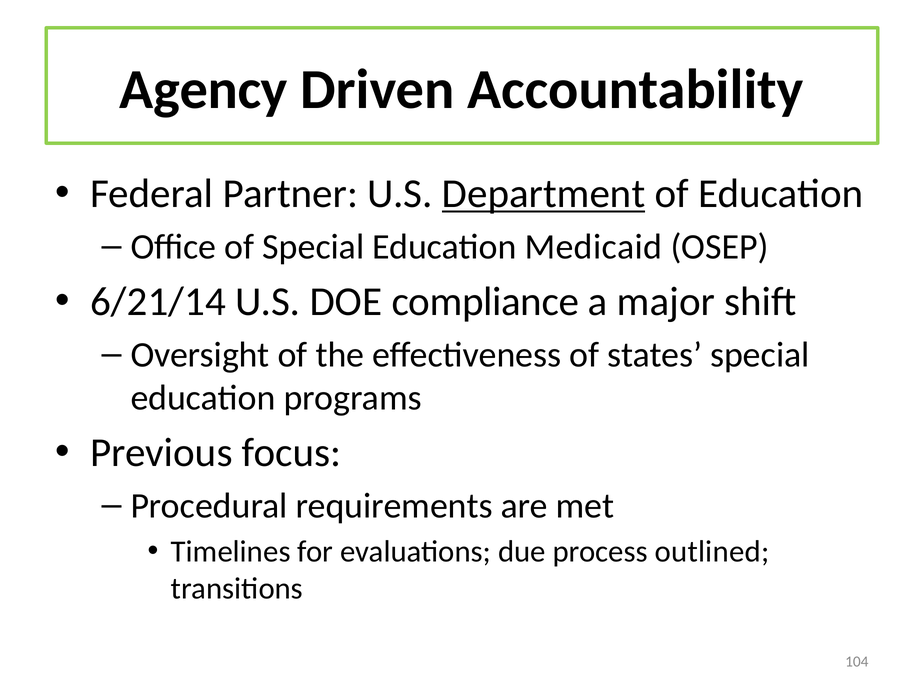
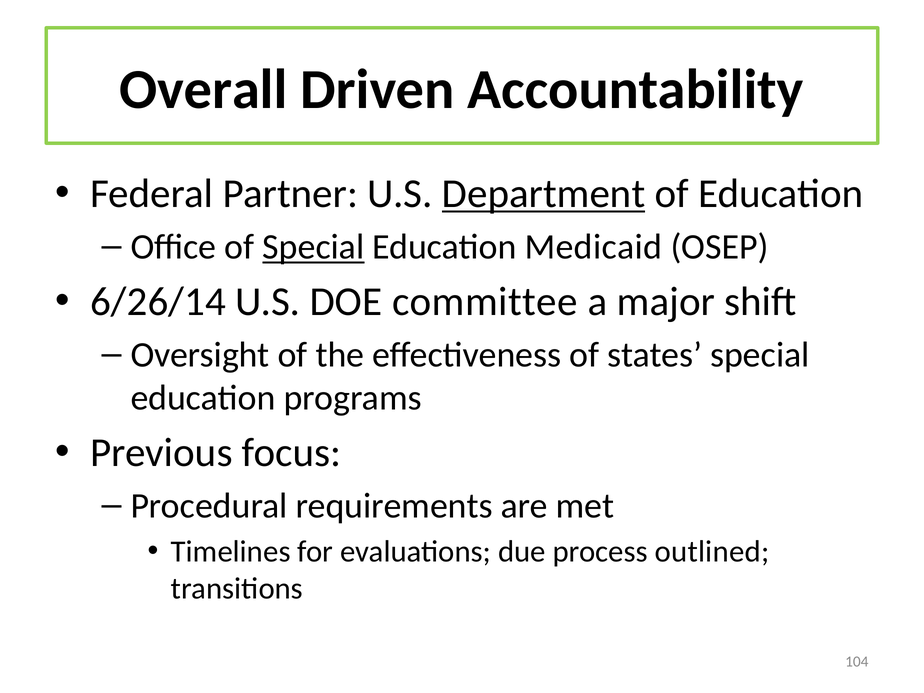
Agency: Agency -> Overall (203, 89)
Special underline: none -> present (313, 247)
6/21/14: 6/21/14 -> 6/26/14 (158, 302)
compliance: compliance -> committee (485, 302)
